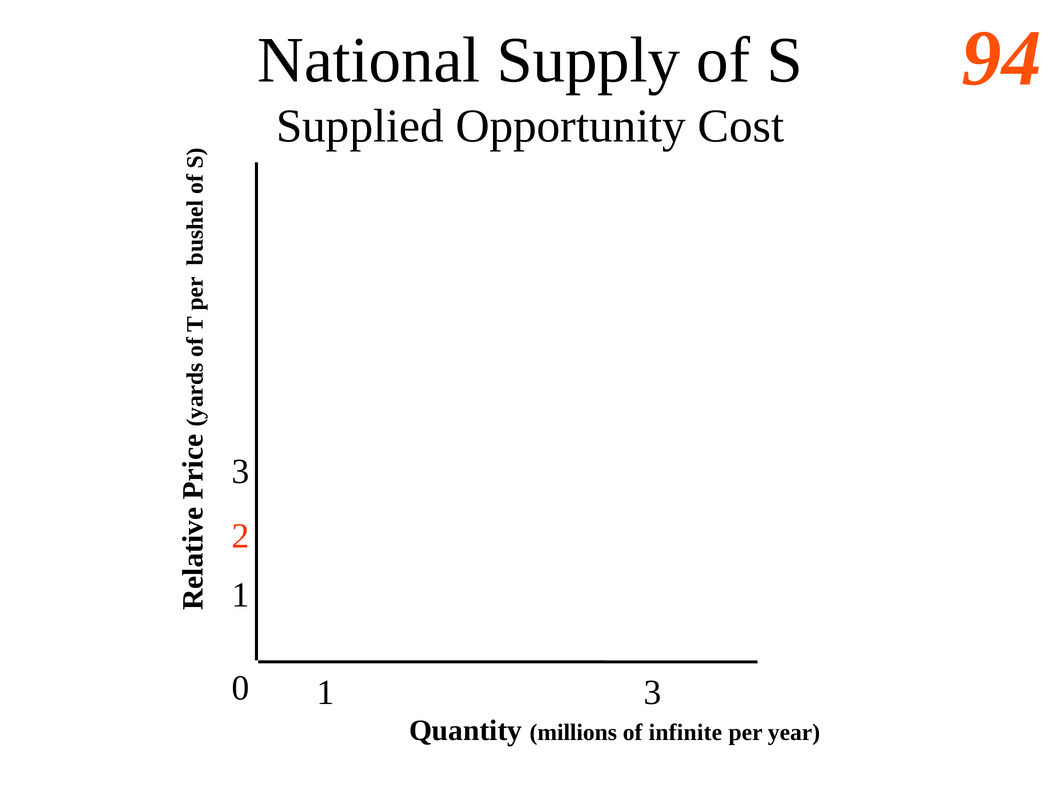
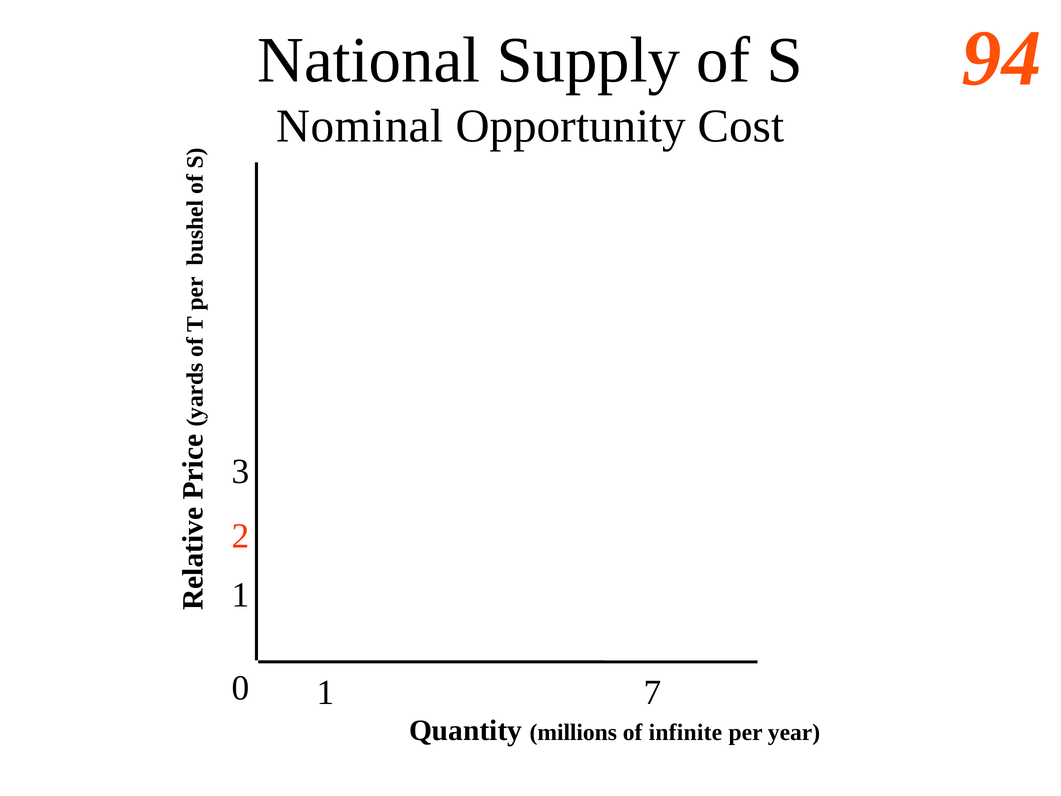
Supplied: Supplied -> Nominal (360, 126)
0 3: 3 -> 7 (652, 692)
